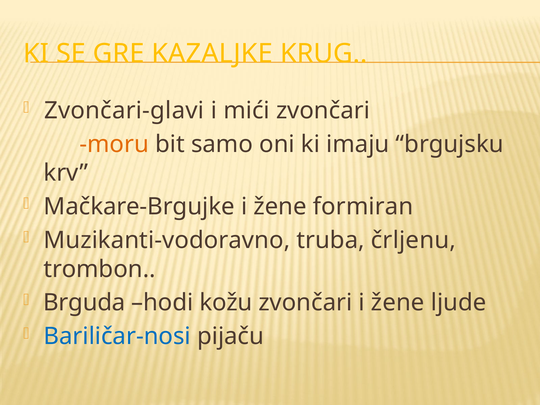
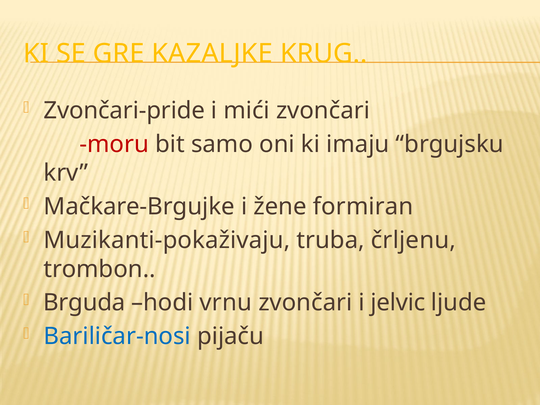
Zvončari-glavi: Zvončari-glavi -> Zvončari-pride (124, 111)
moru colour: orange -> red (114, 144)
Muzikanti-vodoravno: Muzikanti-vodoravno -> Muzikanti-pokaživaju (167, 240)
kožu: kožu -> vrnu (226, 303)
zvončari i žene: žene -> jelvic (398, 303)
